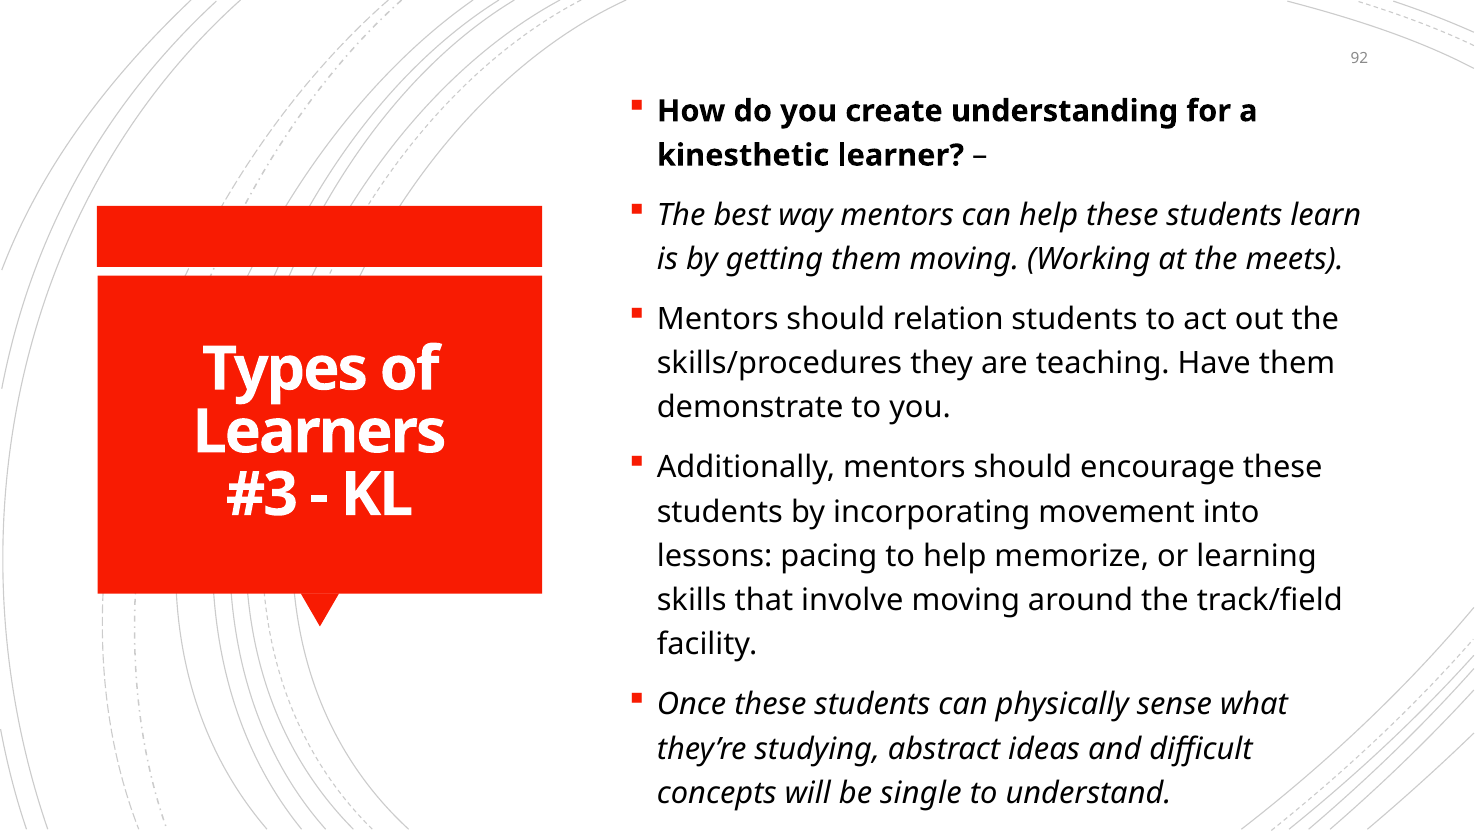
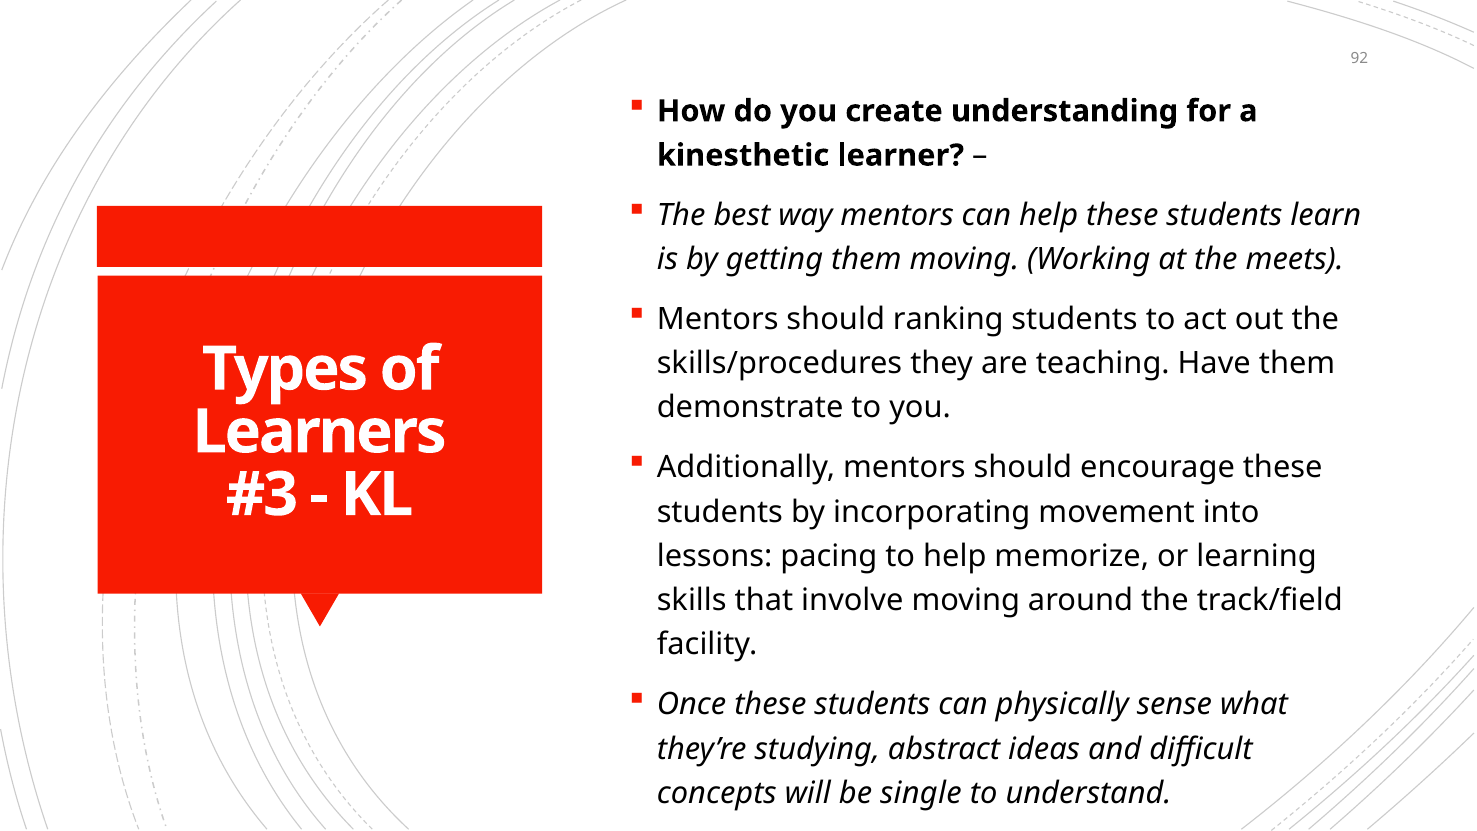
relation: relation -> ranking (948, 319)
